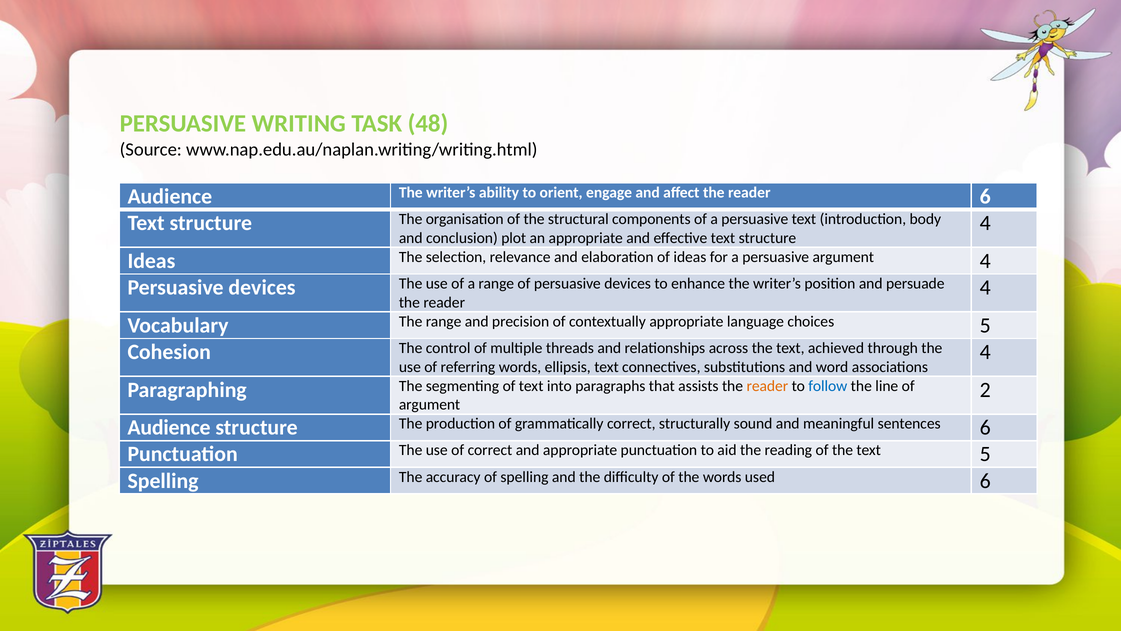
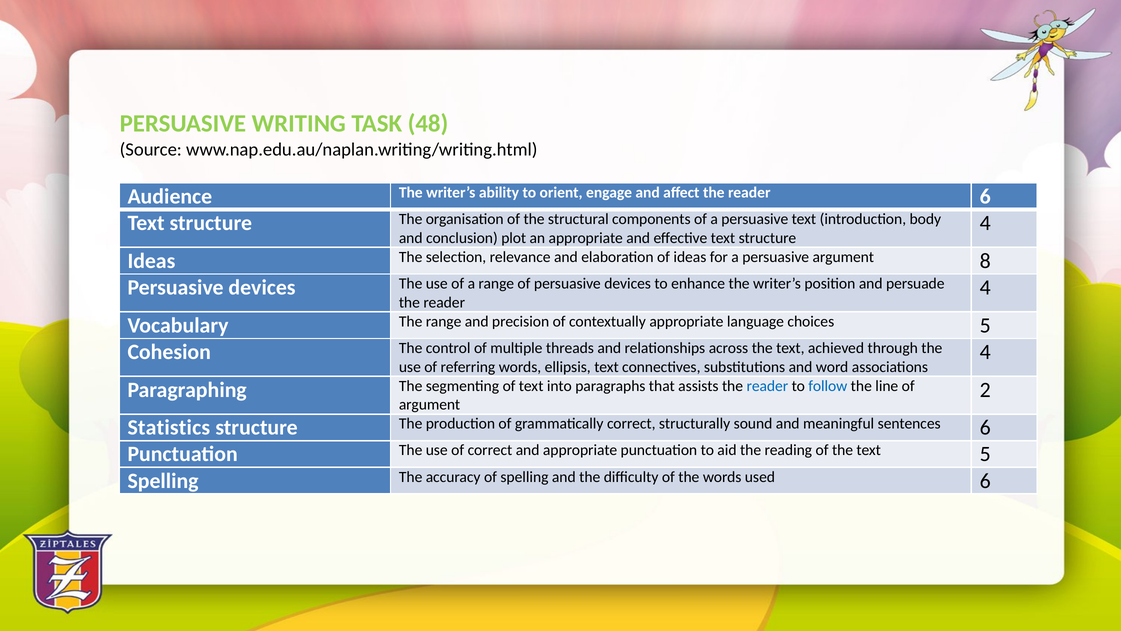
argument 4: 4 -> 8 (985, 261)
reader colour: orange -> blue (767, 386)
Audience: Audience -> Statistics (169, 427)
